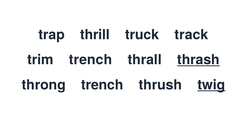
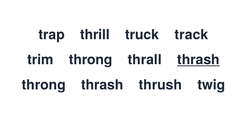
trim trench: trench -> throng (91, 60)
throng trench: trench -> thrash (102, 85)
twig underline: present -> none (211, 85)
